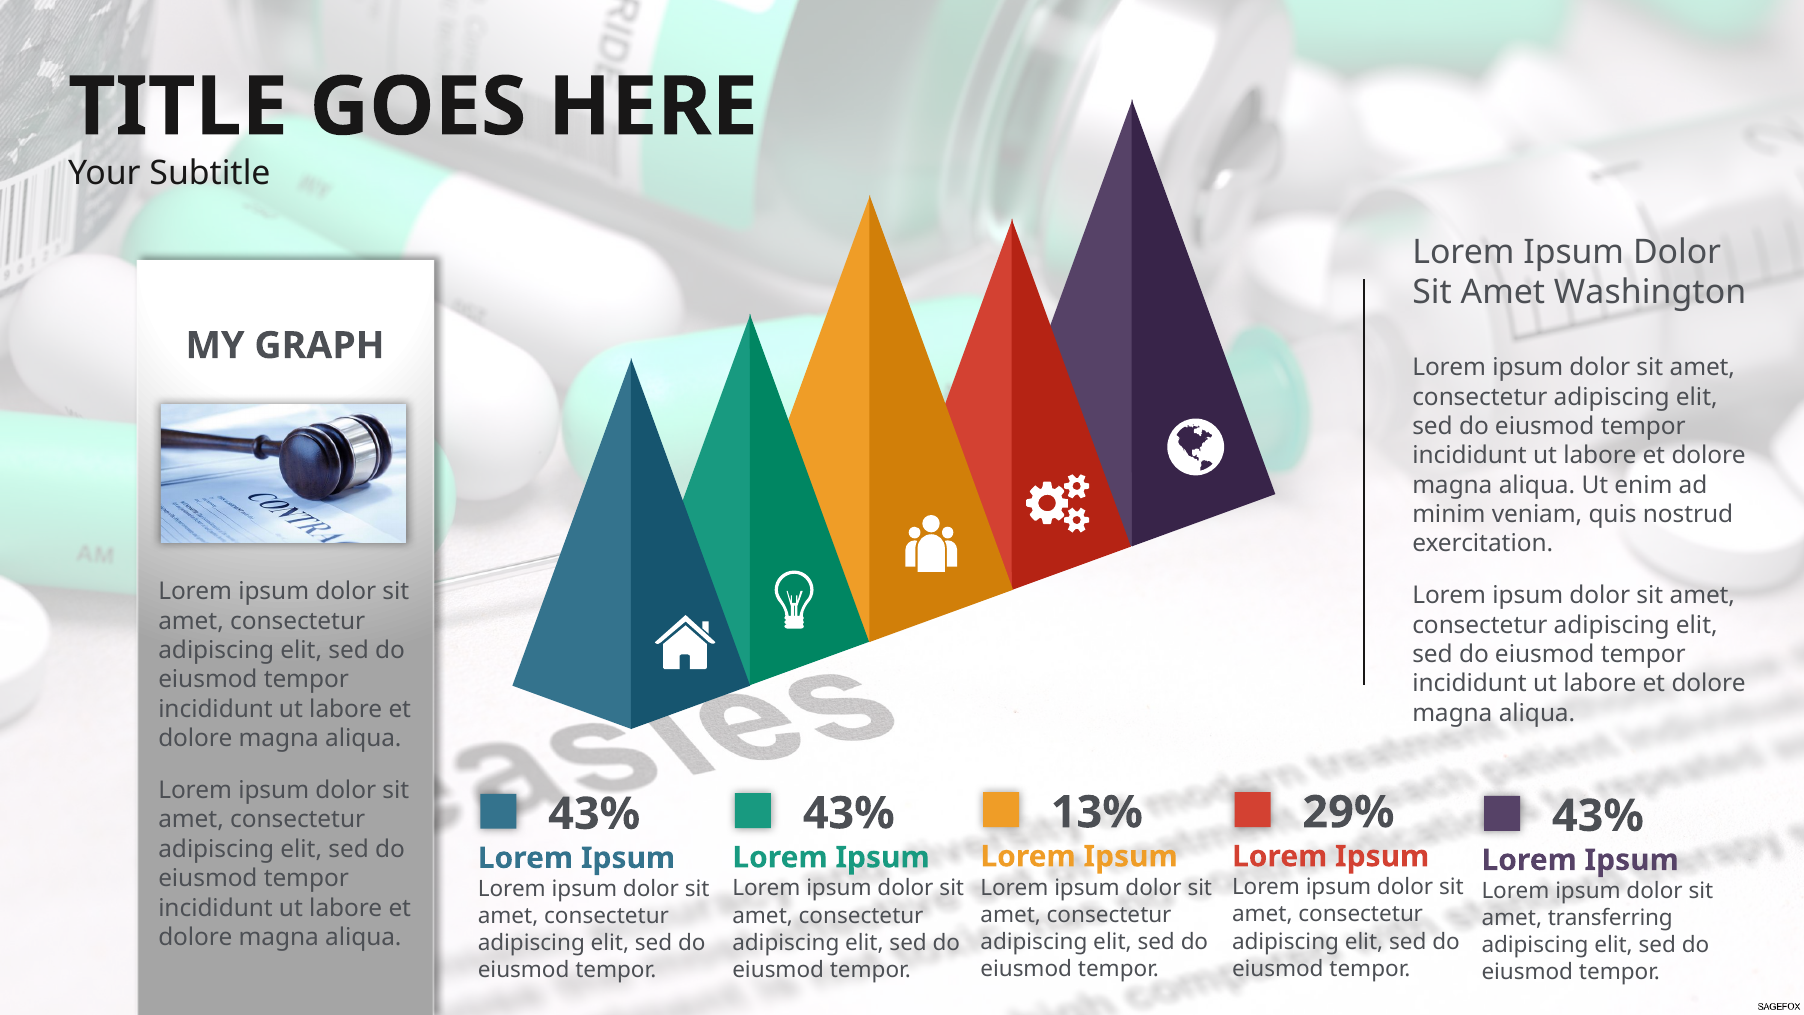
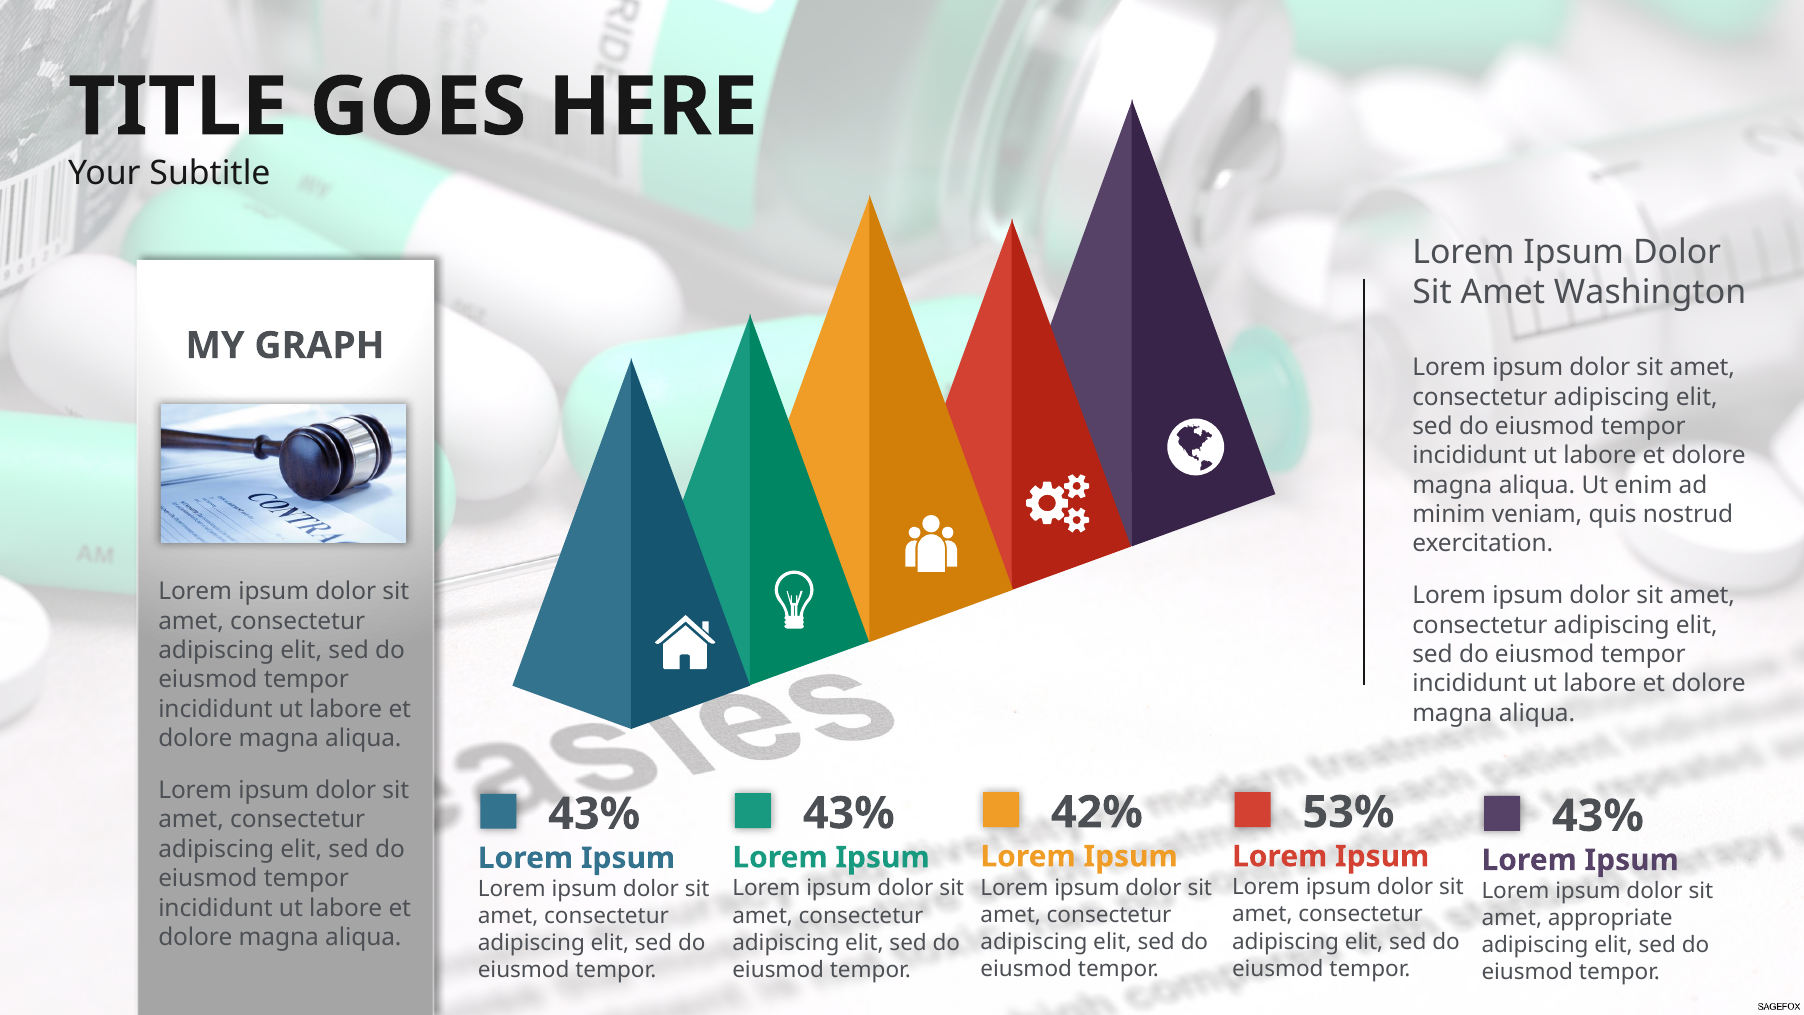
29%: 29% -> 53% (1348, 812)
13%: 13% -> 42% (1097, 812)
transferring: transferring -> appropriate (1610, 918)
